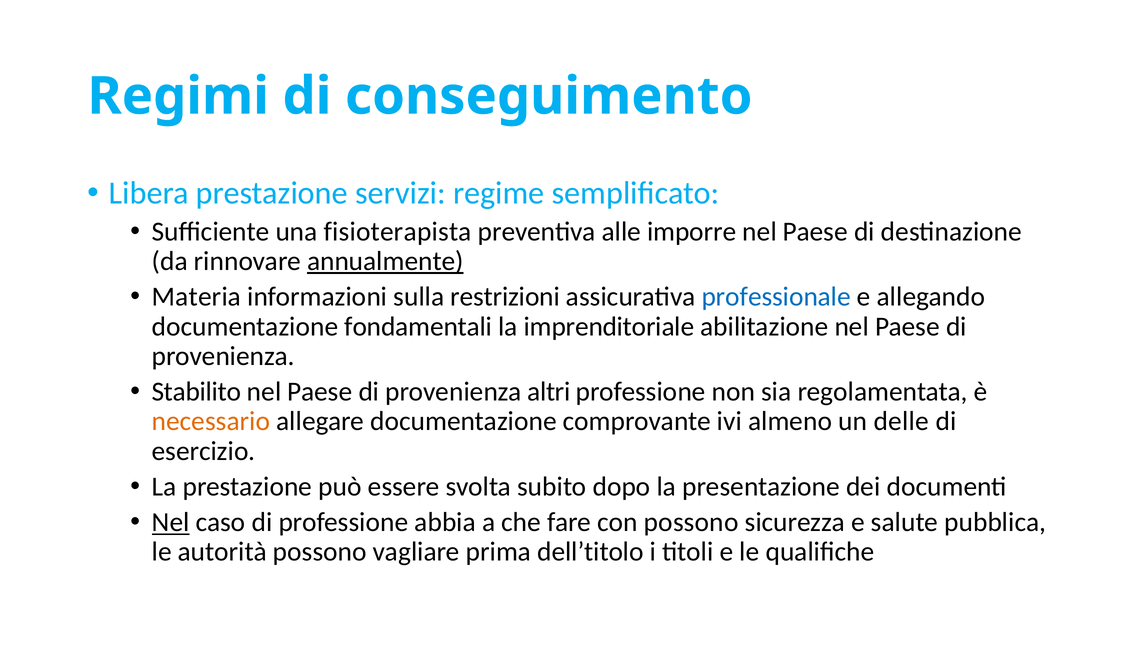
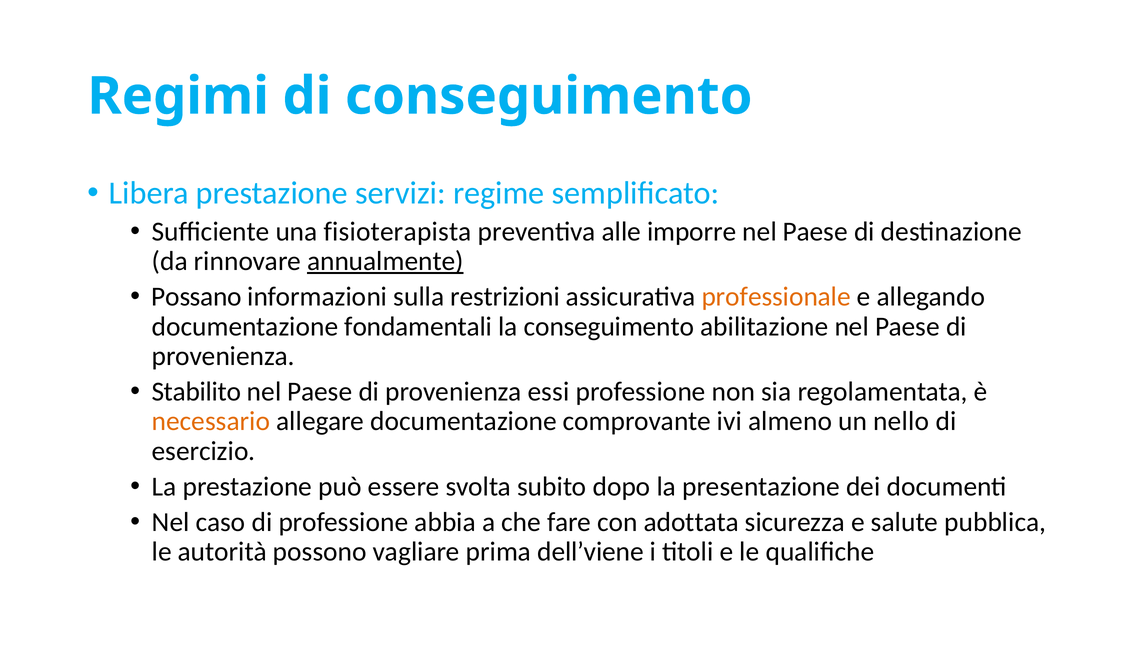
Materia: Materia -> Possano (197, 297)
professionale colour: blue -> orange (776, 297)
la imprenditoriale: imprenditoriale -> conseguimento (609, 326)
altri: altri -> essi (549, 391)
delle: delle -> nello (901, 421)
Nel underline: present -> none (171, 522)
con possono: possono -> adottata (691, 522)
dell’titolo: dell’titolo -> dell’viene (590, 552)
